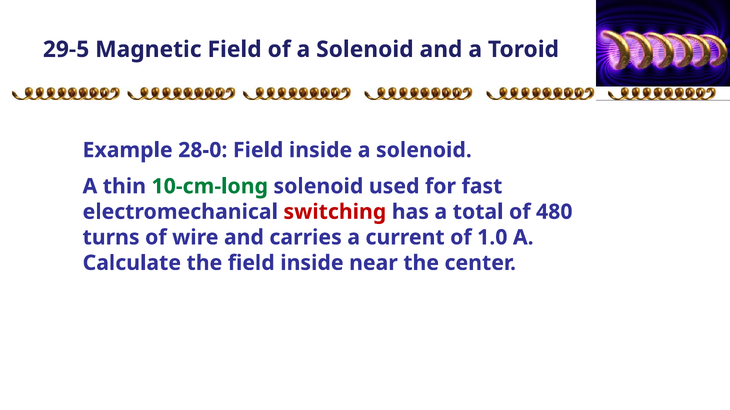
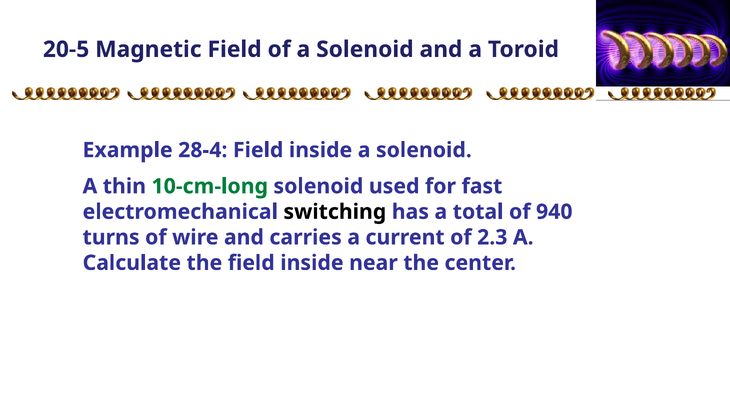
29-5: 29-5 -> 20-5 (66, 49)
28-0: 28-0 -> 28-4 (203, 150)
switching colour: red -> black (335, 212)
480: 480 -> 940 (554, 212)
1.0: 1.0 -> 2.3 (492, 238)
